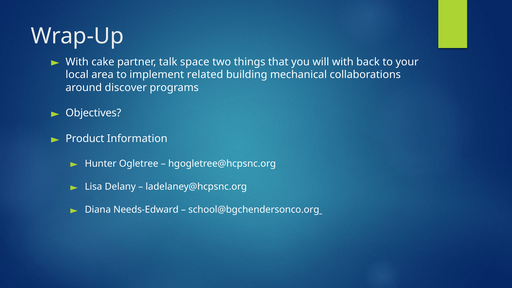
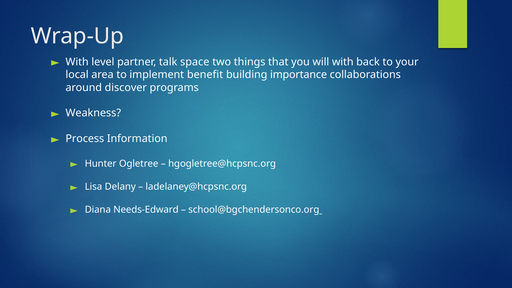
cake: cake -> level (103, 62)
related: related -> benefit (205, 75)
mechanical: mechanical -> importance (299, 75)
Objectives: Objectives -> Weakness (93, 113)
Product: Product -> Process (85, 139)
